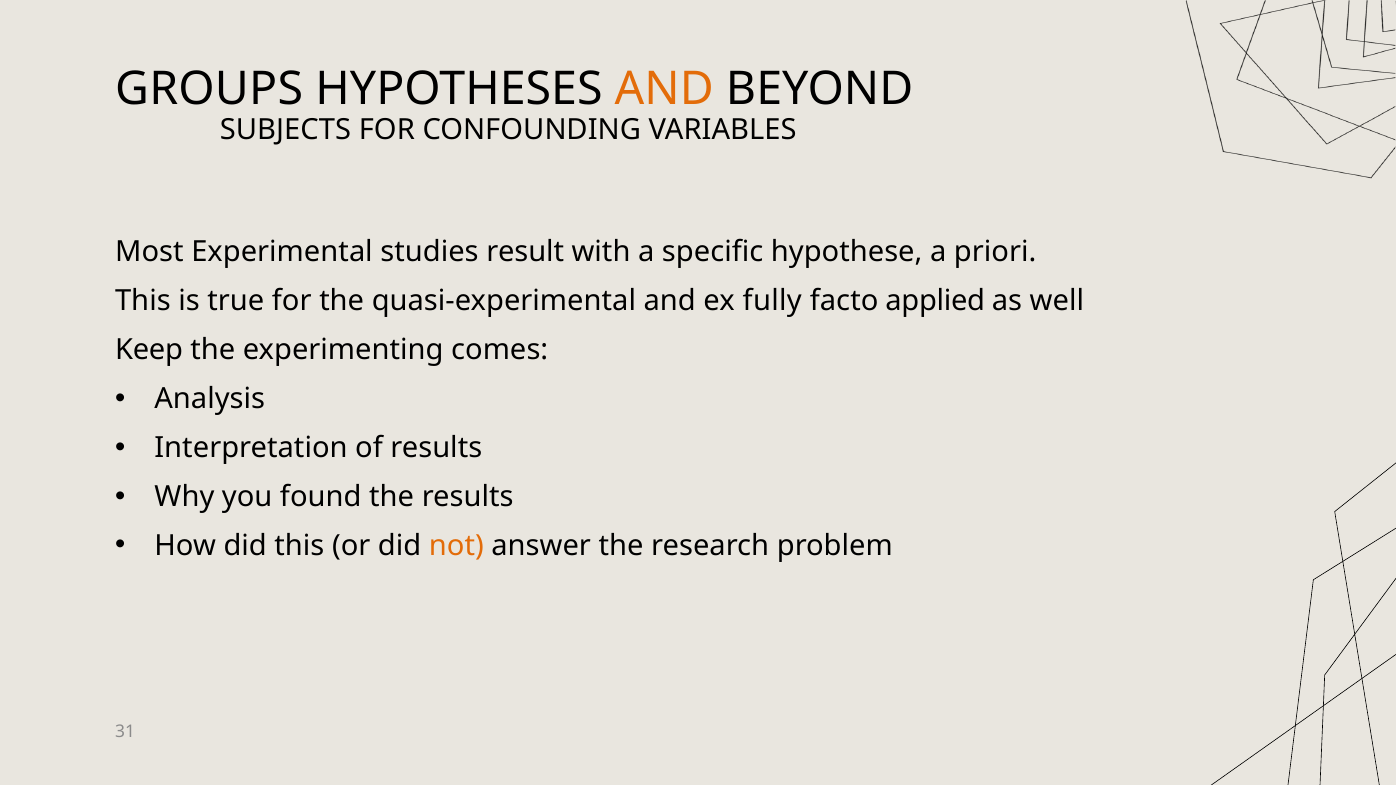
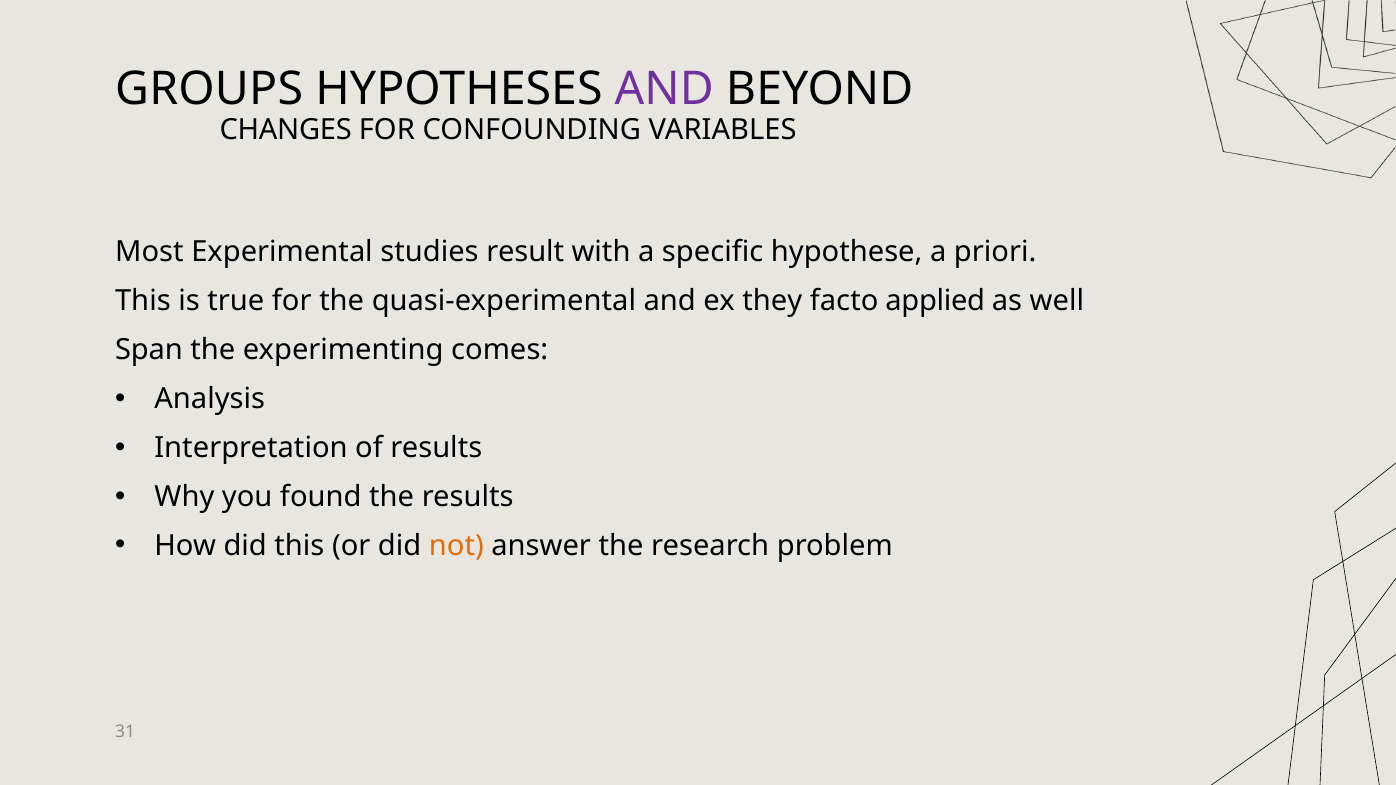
AND colour: orange -> purple (664, 89)
SUBJECTS: SUBJECTS -> CHANGES (286, 130)
fully: fully -> they (772, 301)
Keep: Keep -> Span (149, 350)
